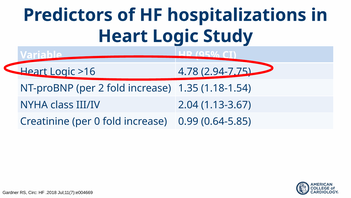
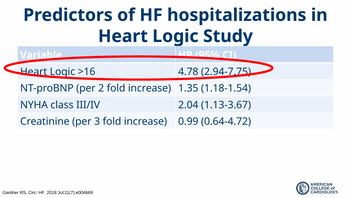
0: 0 -> 3 (97, 121)
0.64-5.85: 0.64-5.85 -> 0.64-4.72 (226, 121)
